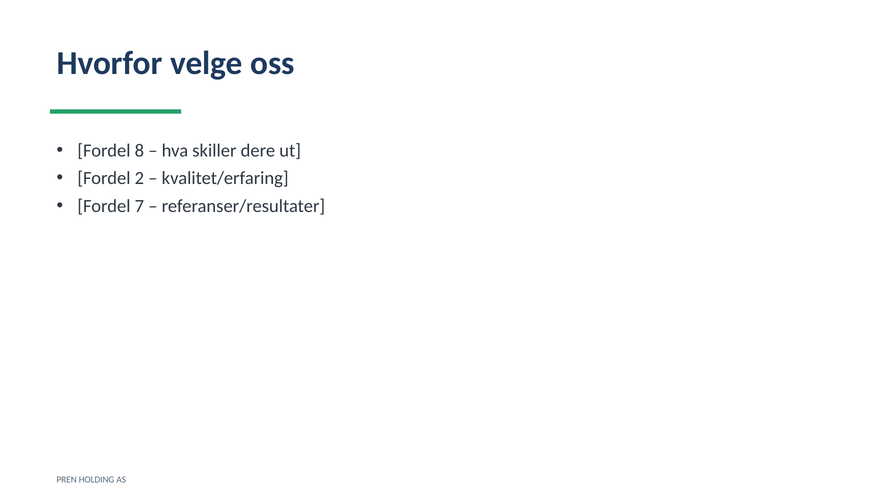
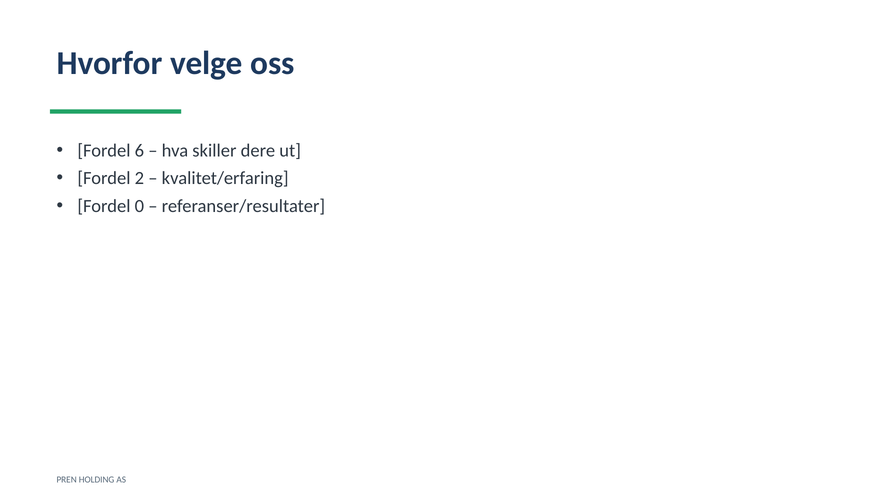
8: 8 -> 6 (139, 151)
7: 7 -> 0 (139, 206)
